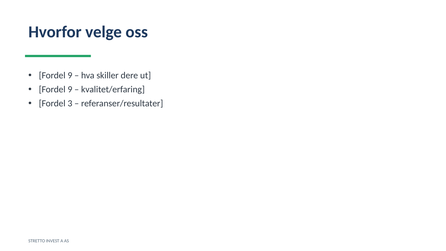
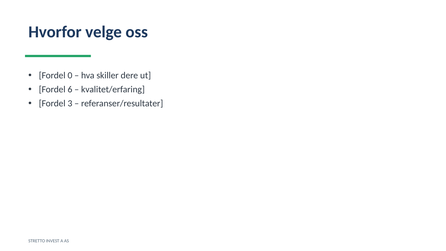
9: 9 -> 0 (70, 76)
9: 9 -> 6 (70, 89)
